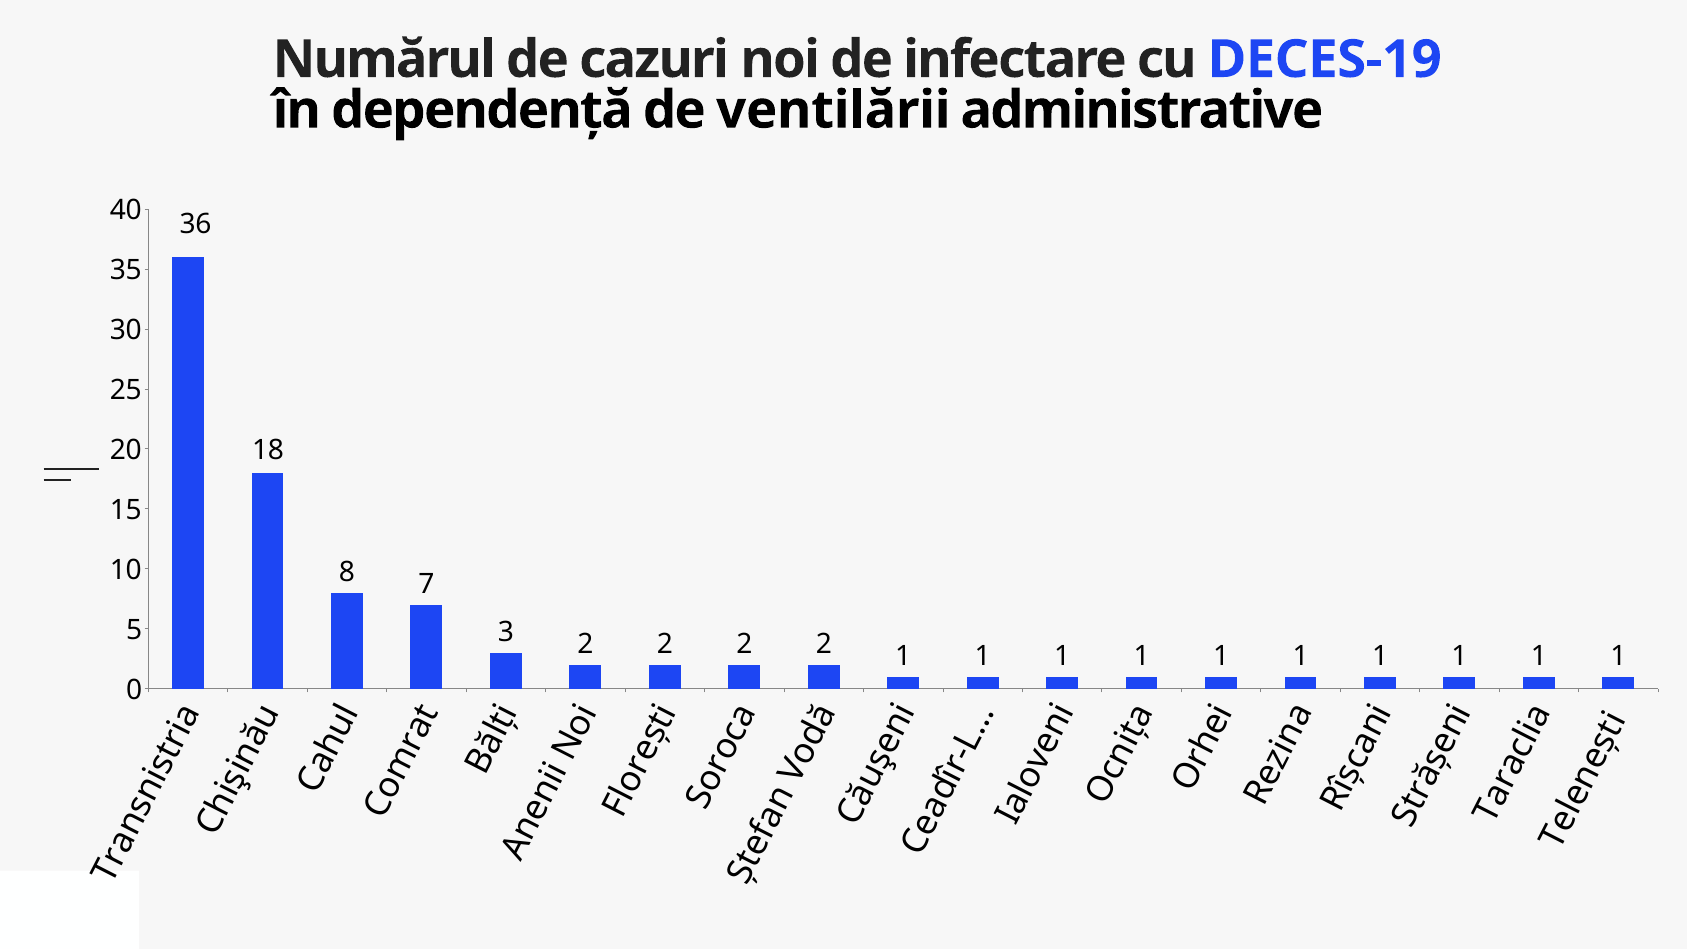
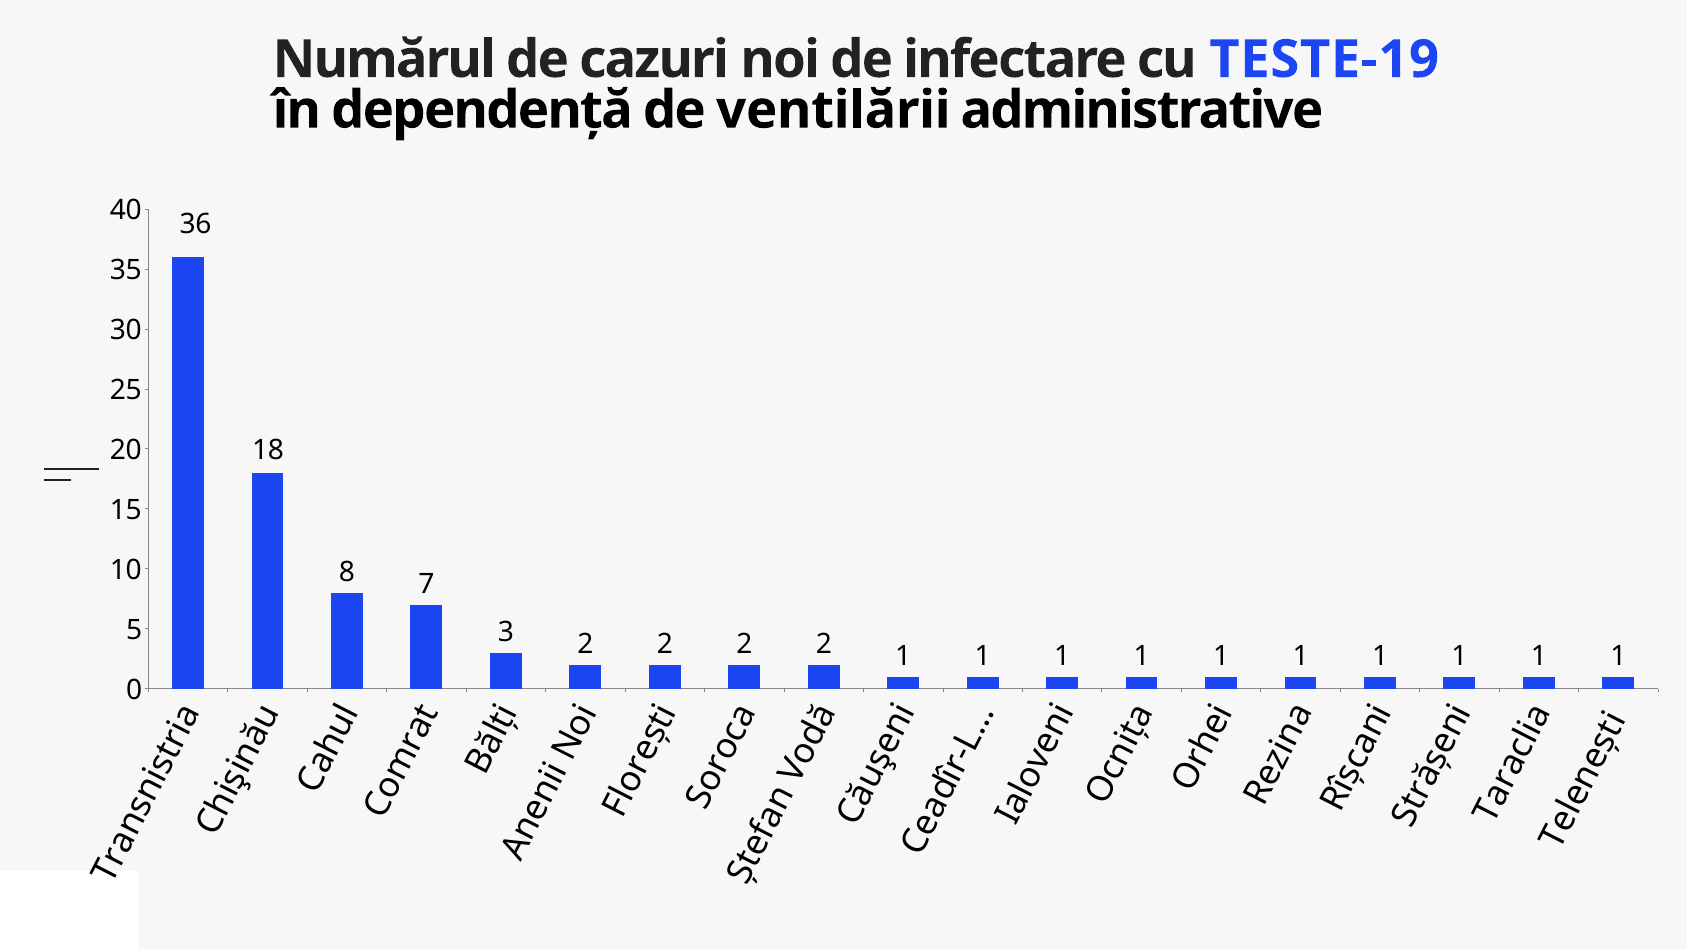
DECES-19: DECES-19 -> TESTE-19 (1324, 60)
